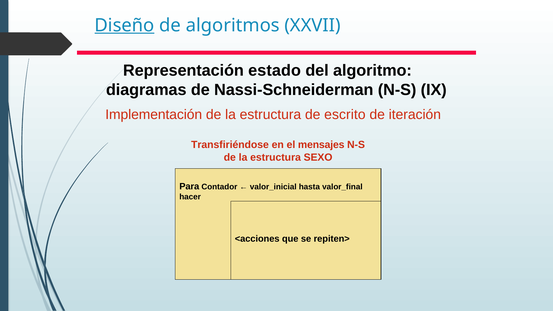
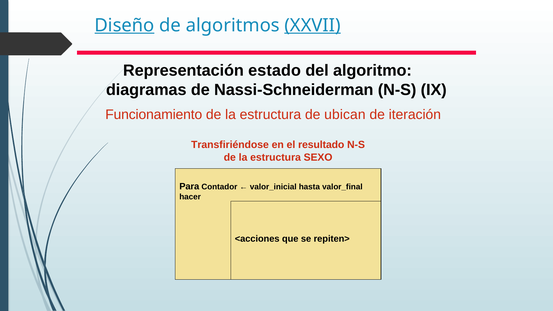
XXVII underline: none -> present (313, 25)
Implementación: Implementación -> Funcionamiento (154, 115)
escrito: escrito -> ubican (345, 115)
mensajes: mensajes -> resultado (321, 145)
